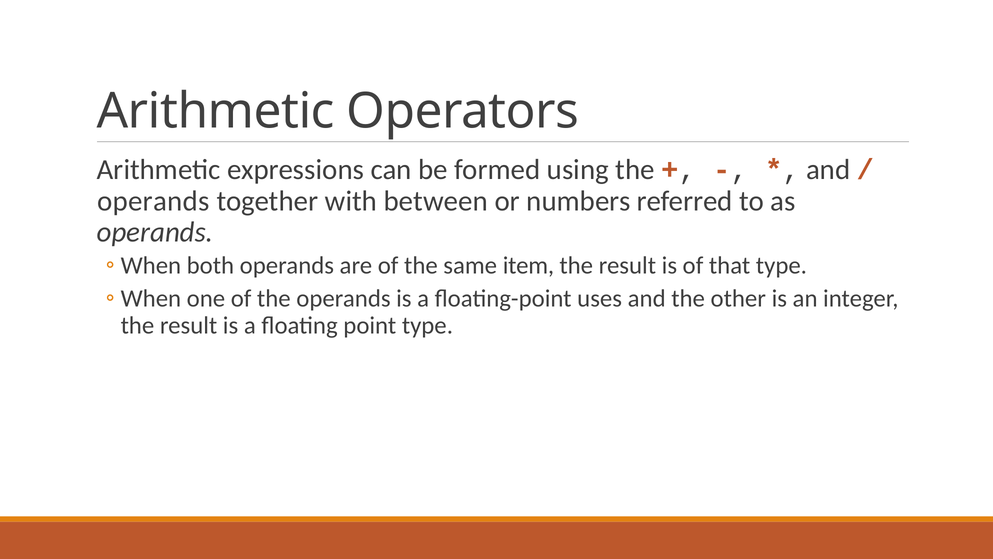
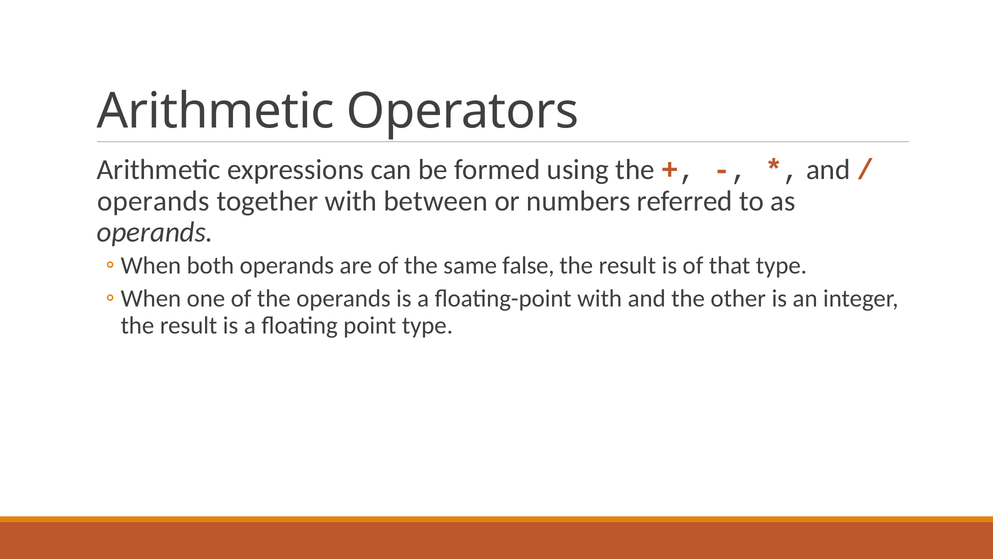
item: item -> false (528, 265)
floating-point uses: uses -> with (600, 298)
